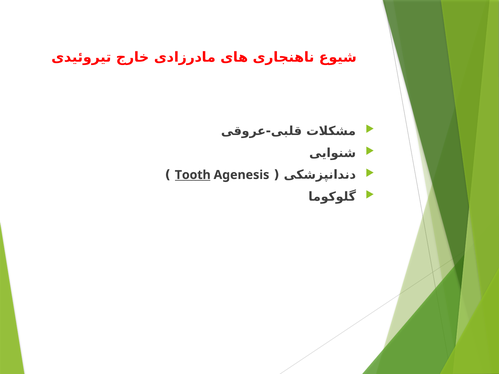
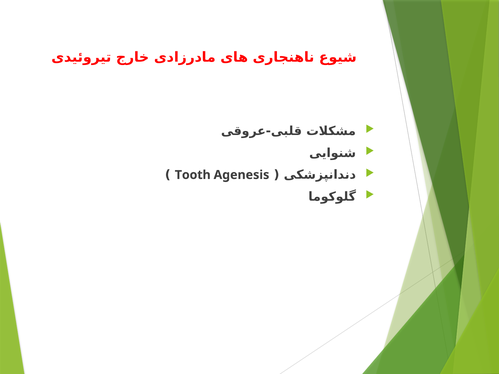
Tooth underline: present -> none (193, 175)
